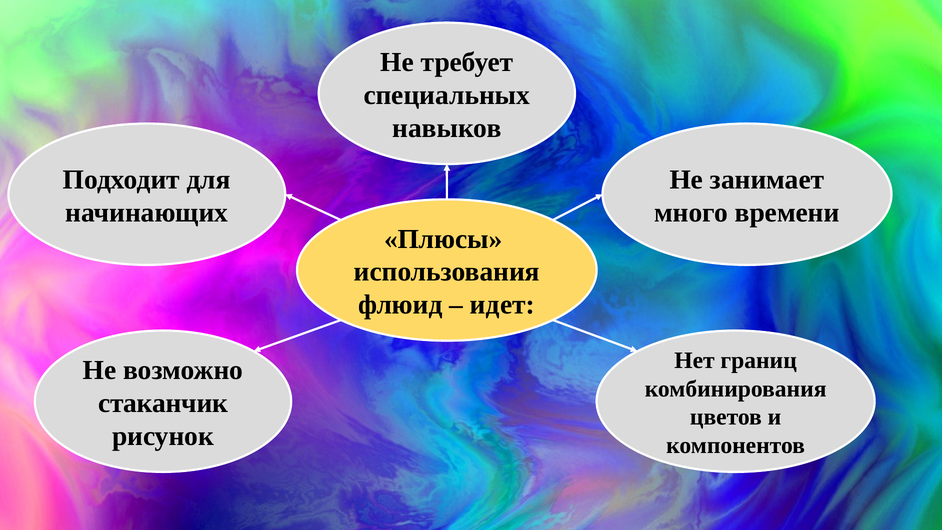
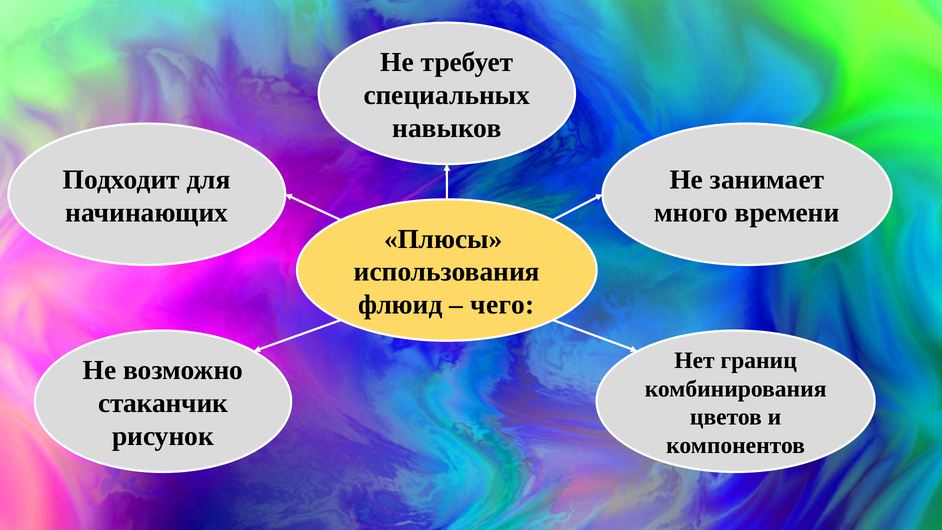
идет: идет -> чего (502, 305)
